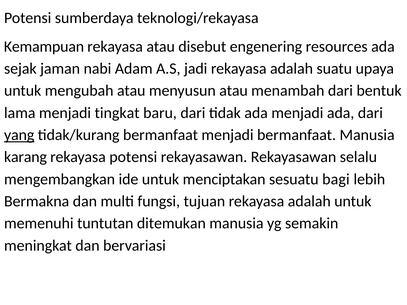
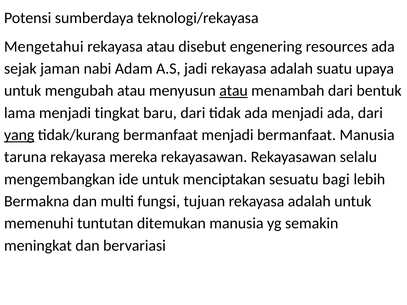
Kemampuan: Kemampuan -> Mengetahui (44, 47)
atau underline: none -> present (234, 91)
karang: karang -> taruna (25, 157)
rekayasa potensi: potensi -> mereka (133, 157)
